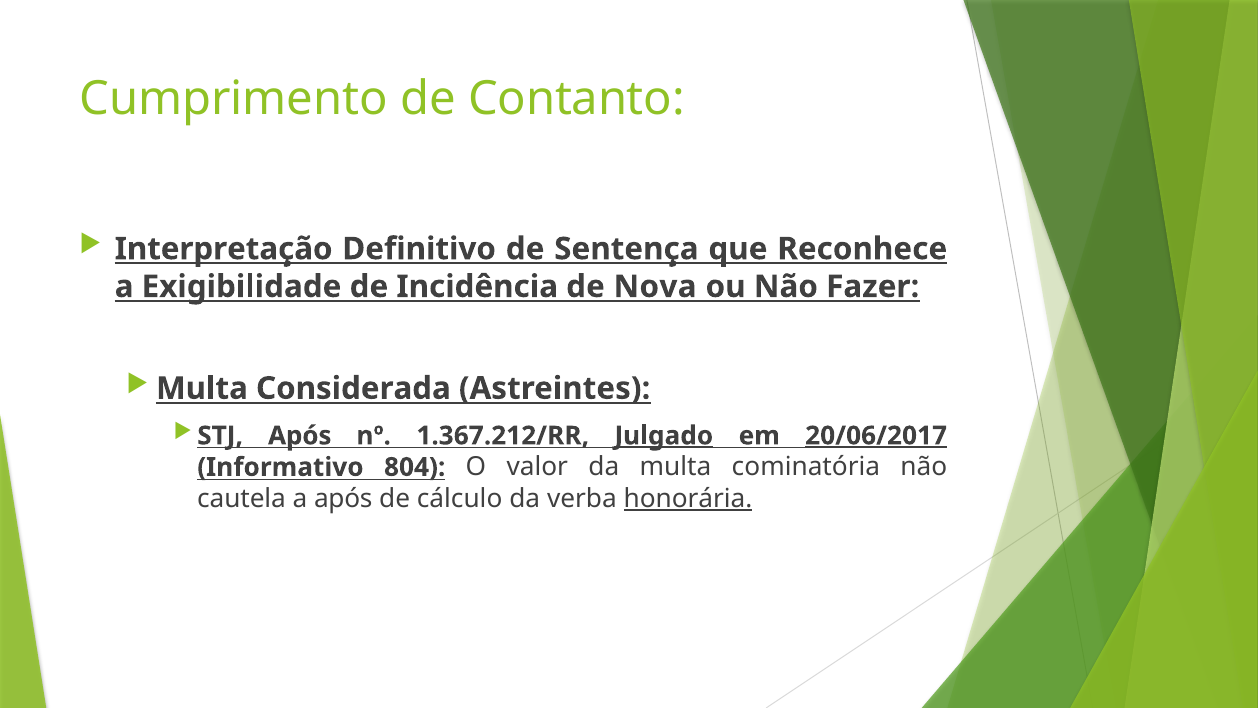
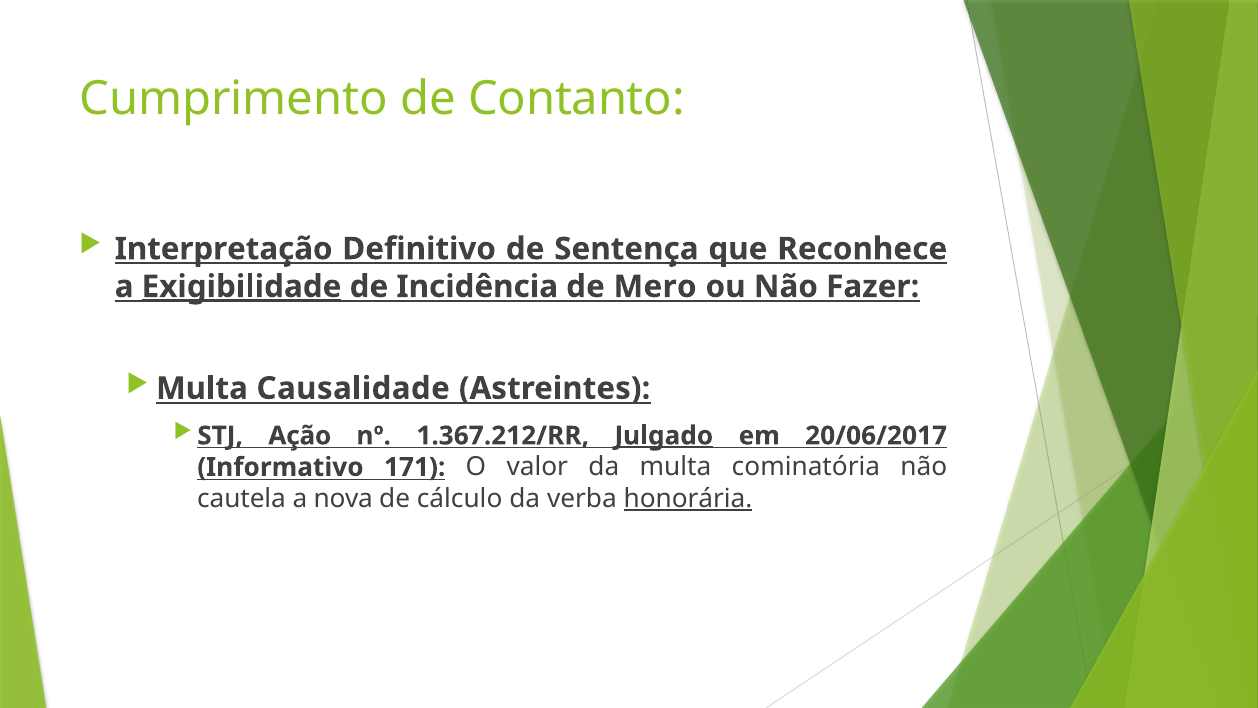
Exigibilidade underline: none -> present (242, 286)
Nova: Nova -> Mero (655, 286)
Considerada: Considerada -> Causalidade (353, 388)
STJ Após: Após -> Ação (300, 436)
20/06/2017 underline: present -> none (876, 436)
804: 804 -> 171 (415, 467)
a após: após -> nova (343, 498)
